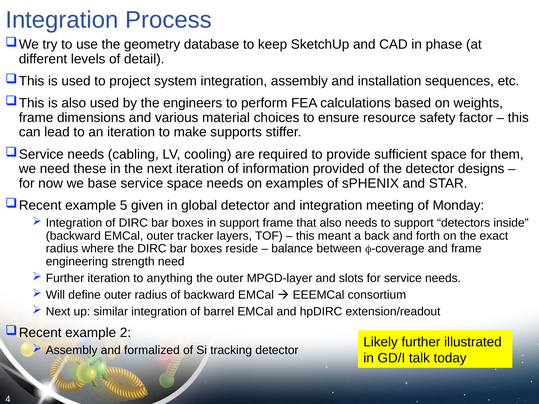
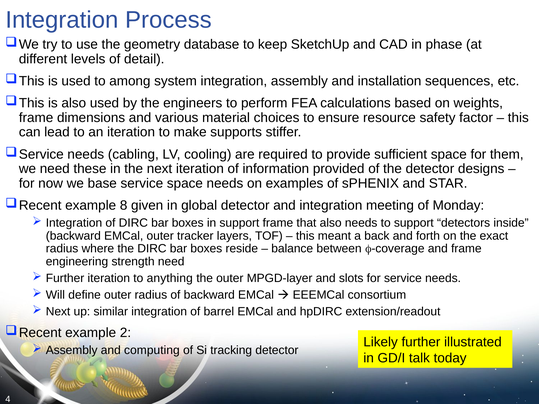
project: project -> among (130, 81)
5: 5 -> 8 (124, 206)
formalized: formalized -> computing (152, 350)
